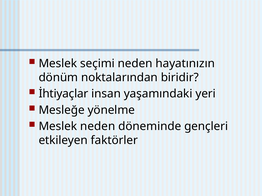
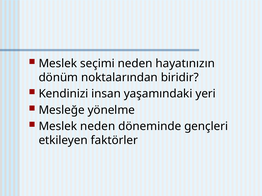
İhtiyaçlar: İhtiyaçlar -> Kendinizi (63, 94)
